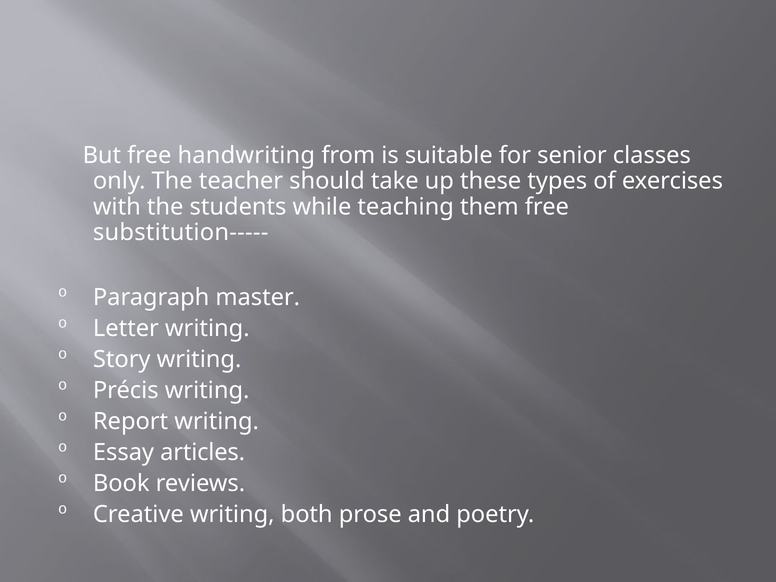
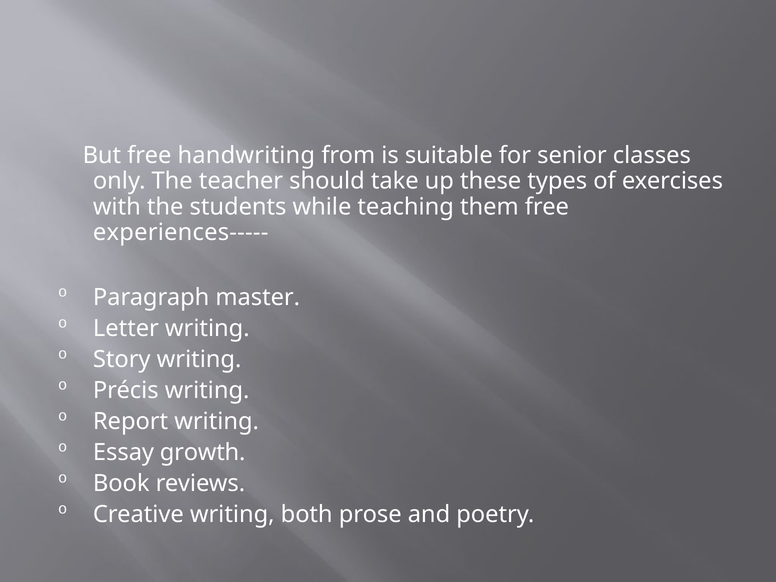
substitution-----: substitution----- -> experiences----- (181, 232)
articles: articles -> growth (203, 452)
